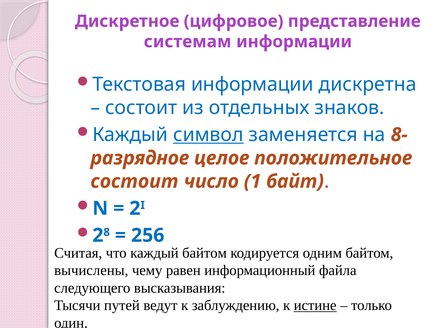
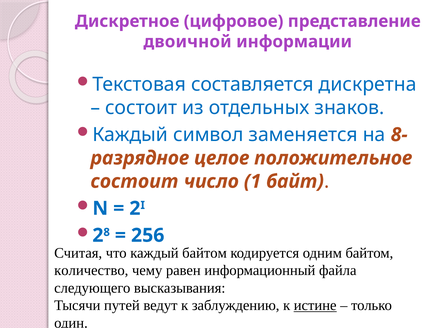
системам: системам -> двоичной (188, 42)
Текстовая информации: информации -> составляется (252, 84)
символ underline: present -> none (208, 135)
вычислены: вычислены -> количество (91, 270)
